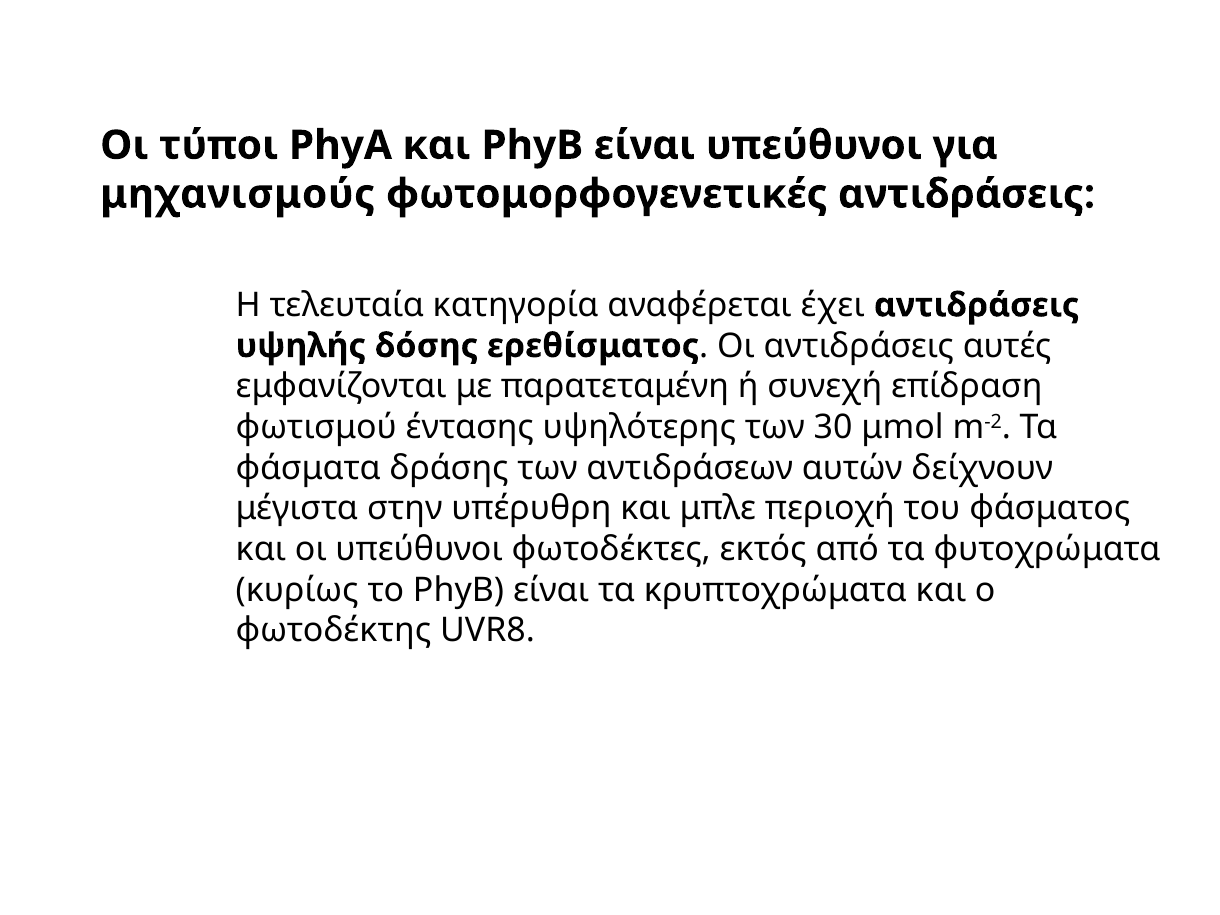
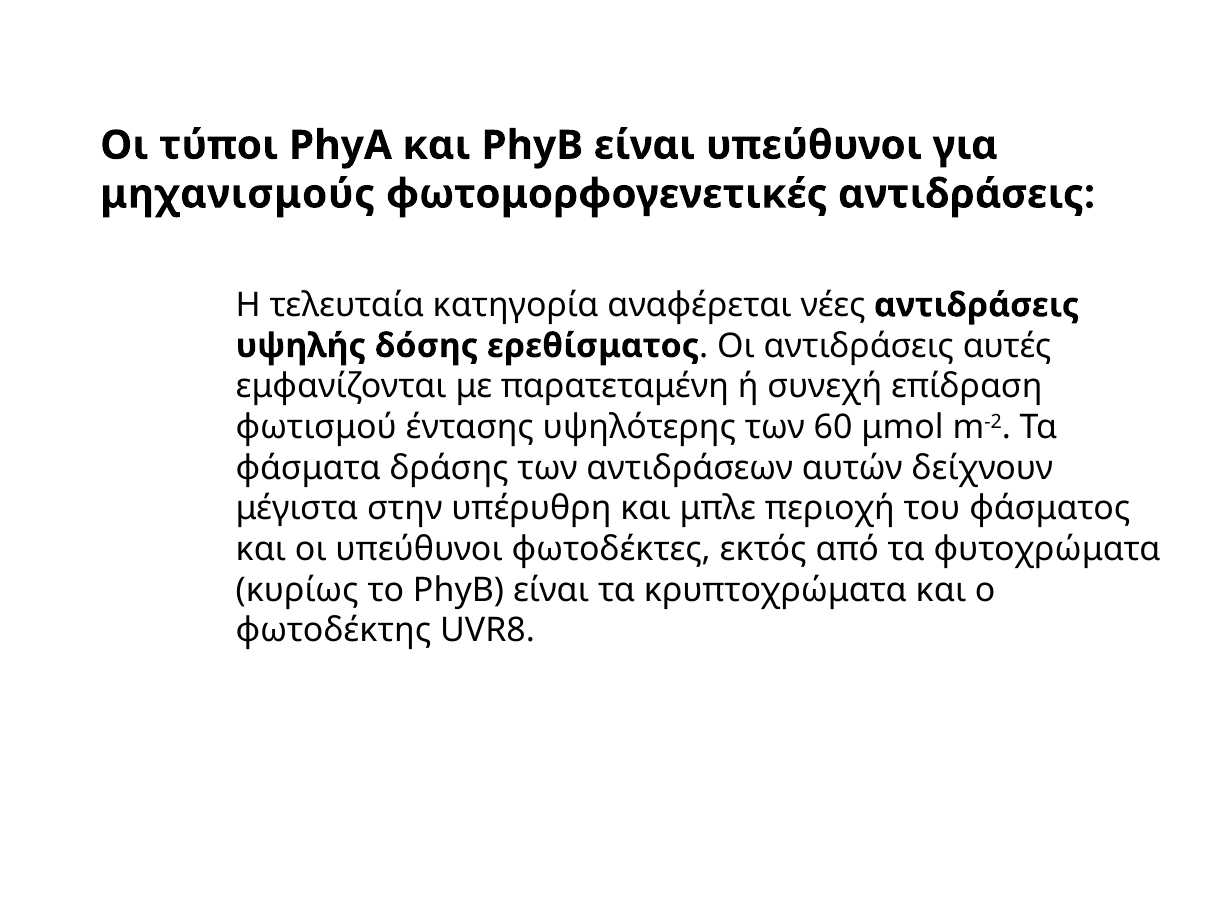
έχει: έχει -> νέες (833, 305)
30: 30 -> 60 (833, 427)
